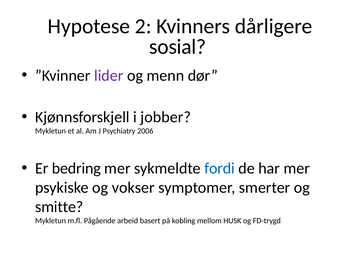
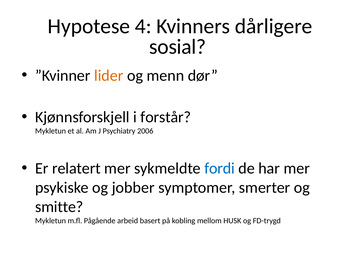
2: 2 -> 4 (143, 26)
lider colour: purple -> orange (109, 76)
jobber: jobber -> forstår (166, 117)
bedring: bedring -> relatert (76, 168)
vokser: vokser -> jobber (133, 188)
